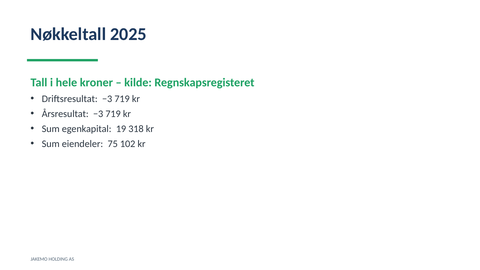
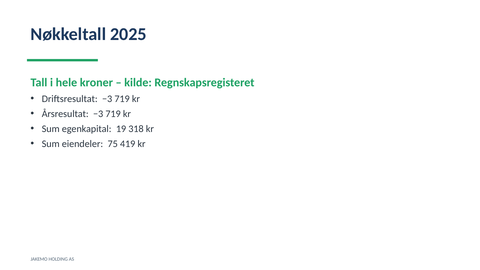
102: 102 -> 419 (128, 144)
